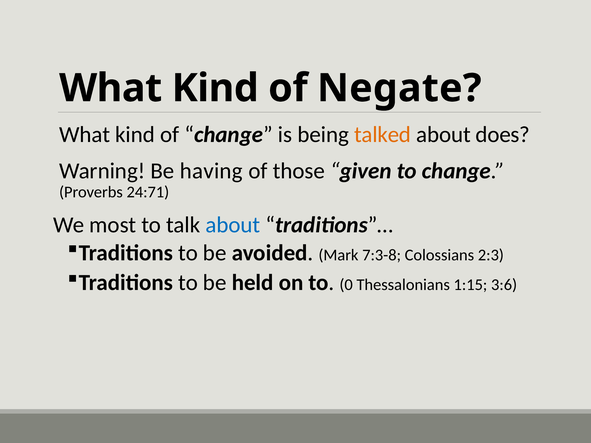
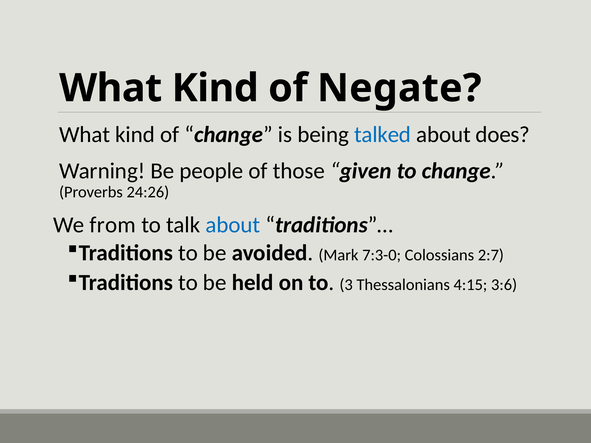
talked colour: orange -> blue (383, 135)
having: having -> people (211, 171)
24:71: 24:71 -> 24:26 (148, 192)
most: most -> from (113, 225)
7:3-8: 7:3-8 -> 7:3-0 (382, 255)
2:3: 2:3 -> 2:7 (491, 255)
0: 0 -> 3 (346, 285)
1:15: 1:15 -> 4:15 (470, 285)
